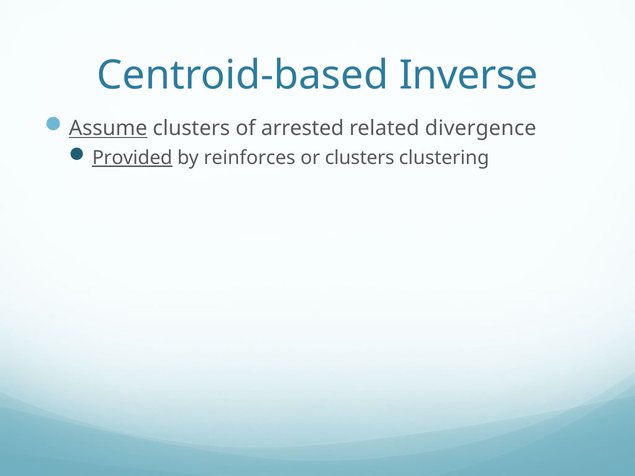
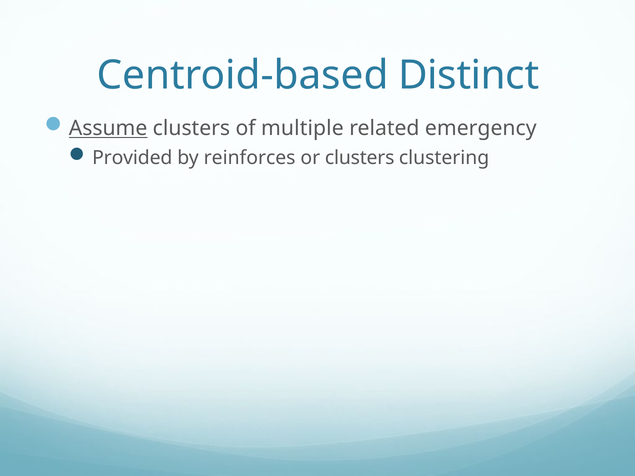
Inverse: Inverse -> Distinct (469, 76)
arrested: arrested -> multiple (302, 128)
divergence: divergence -> emergency (481, 128)
Provided underline: present -> none (132, 158)
